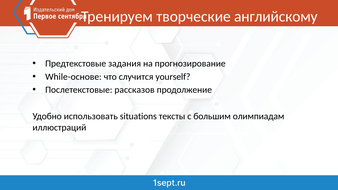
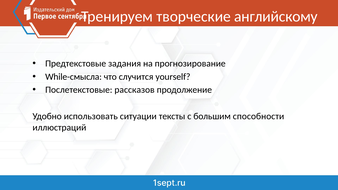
While-основе: While-основе -> While-смысла (73, 77)
situations: situations -> ситуации (138, 116)
олимпиадам: олимпиадам -> способности (259, 116)
